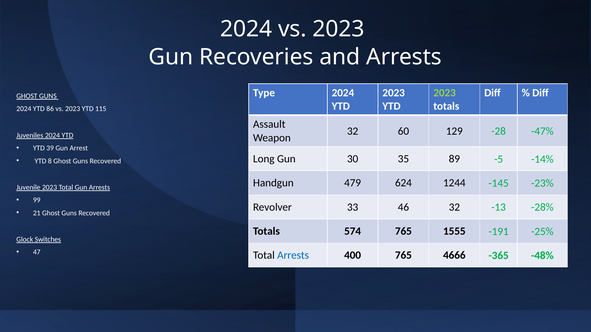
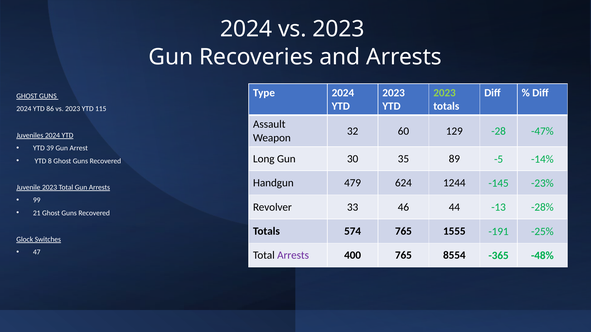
46 32: 32 -> 44 (454, 207)
Arrests colour: blue -> purple (293, 256)
4666: 4666 -> 8554 (454, 256)
